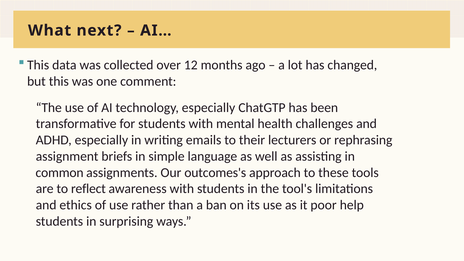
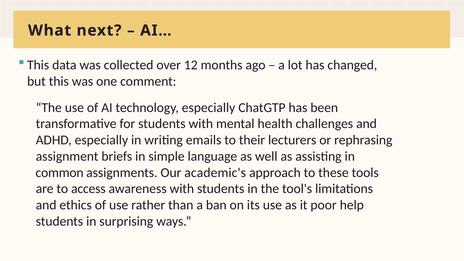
outcomes's: outcomes's -> academic's (215, 173)
reflect: reflect -> access (88, 189)
